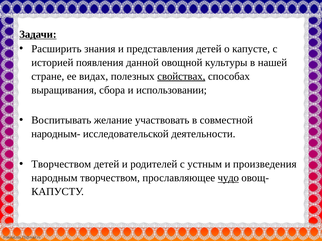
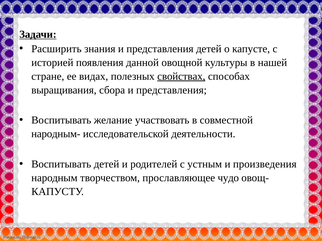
сбора и использовании: использовании -> представления (171, 90)
Творчеством: Творчеством -> Воспитывать (61, 164)
чудо underline: present -> none (228, 178)
